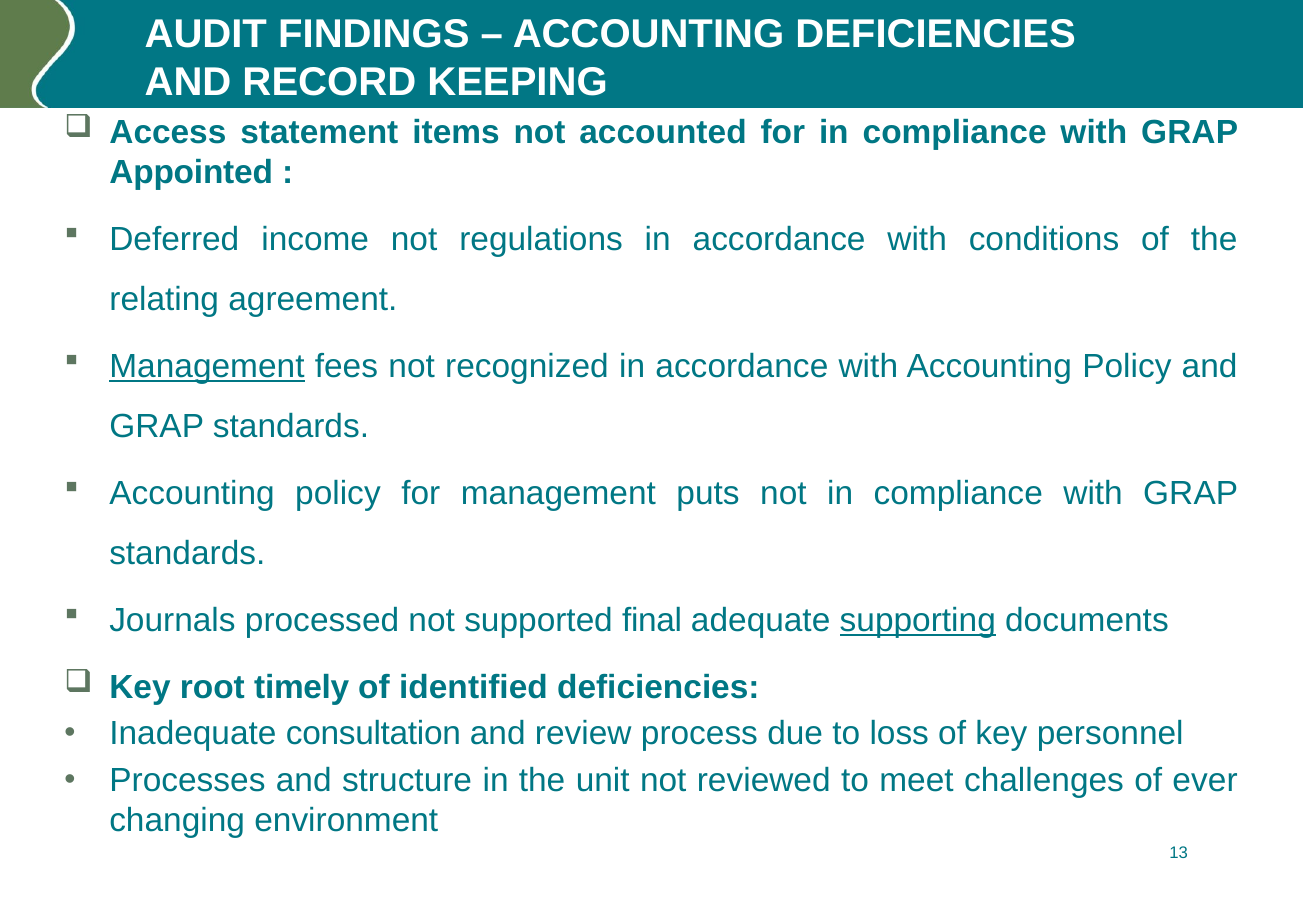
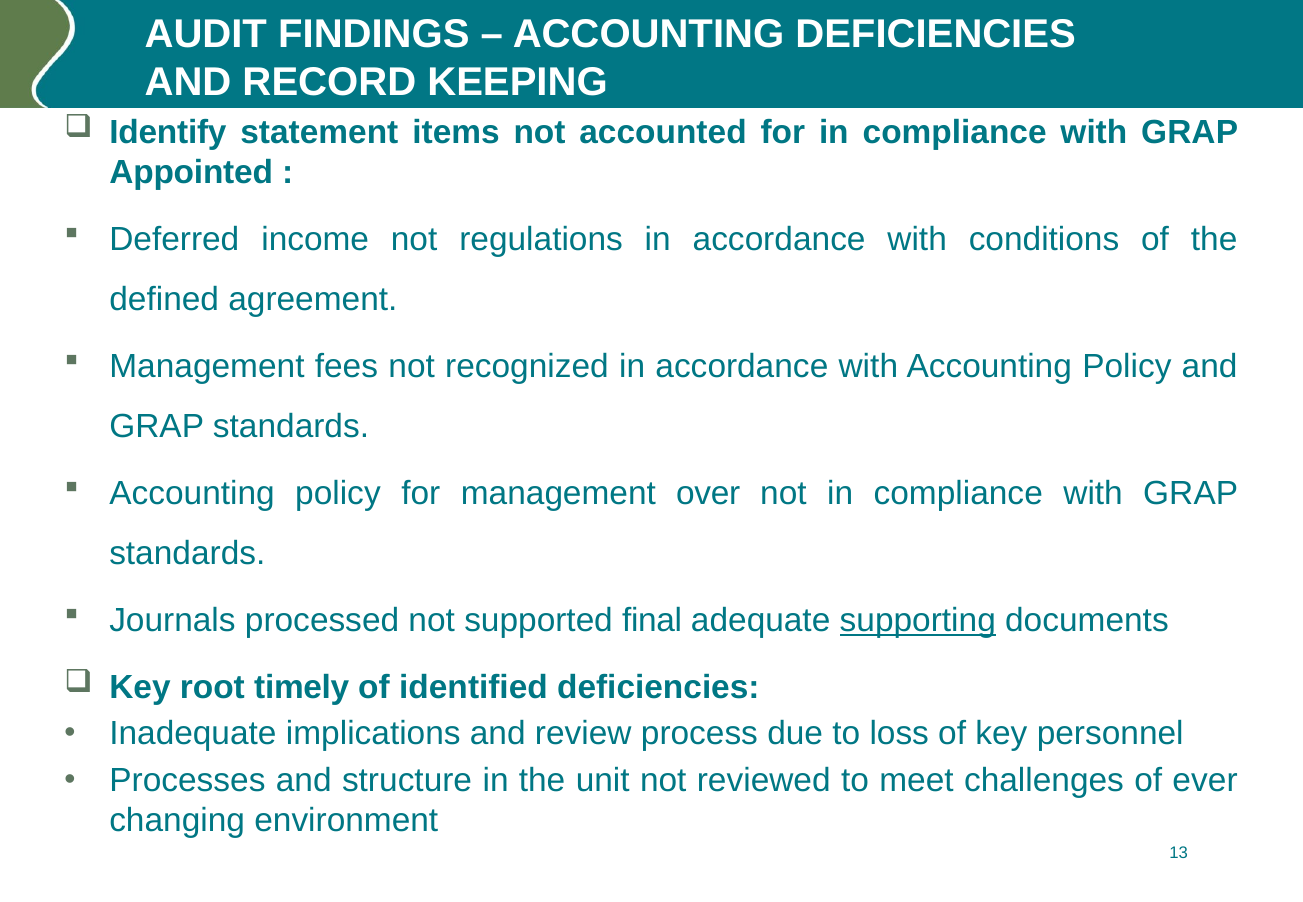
Access: Access -> Identify (168, 133)
relating: relating -> defined (164, 300)
Management underline: present -> none (207, 367)
puts: puts -> over (708, 493)
consultation: consultation -> implications (373, 734)
